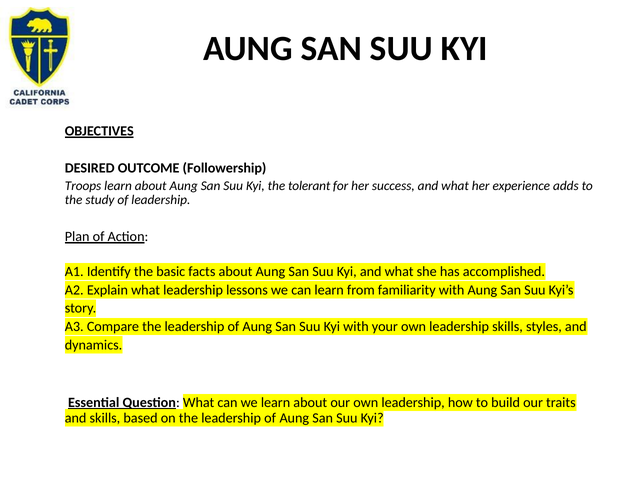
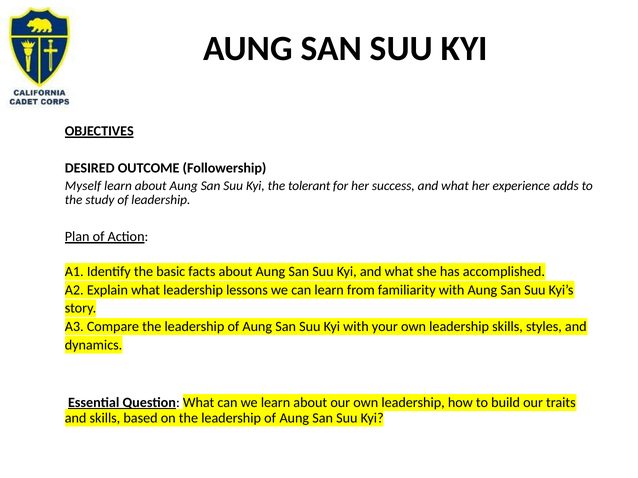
Troops: Troops -> Myself (83, 186)
